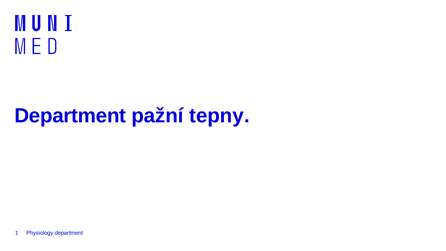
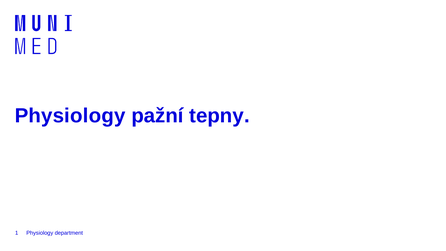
Department: Department -> Physiology (70, 116)
